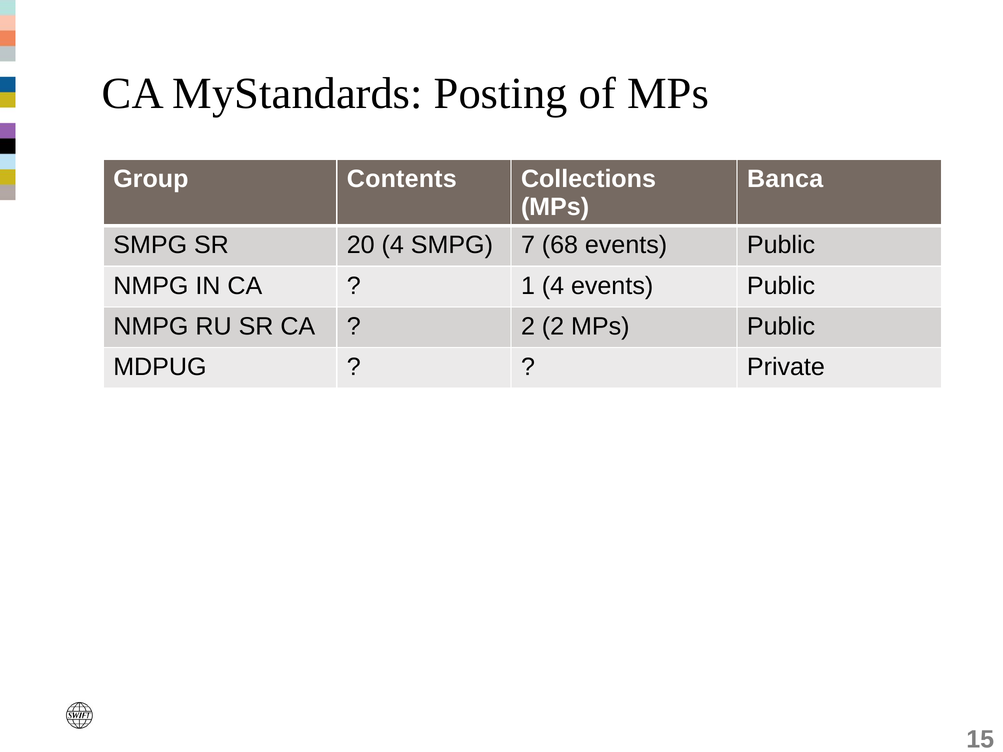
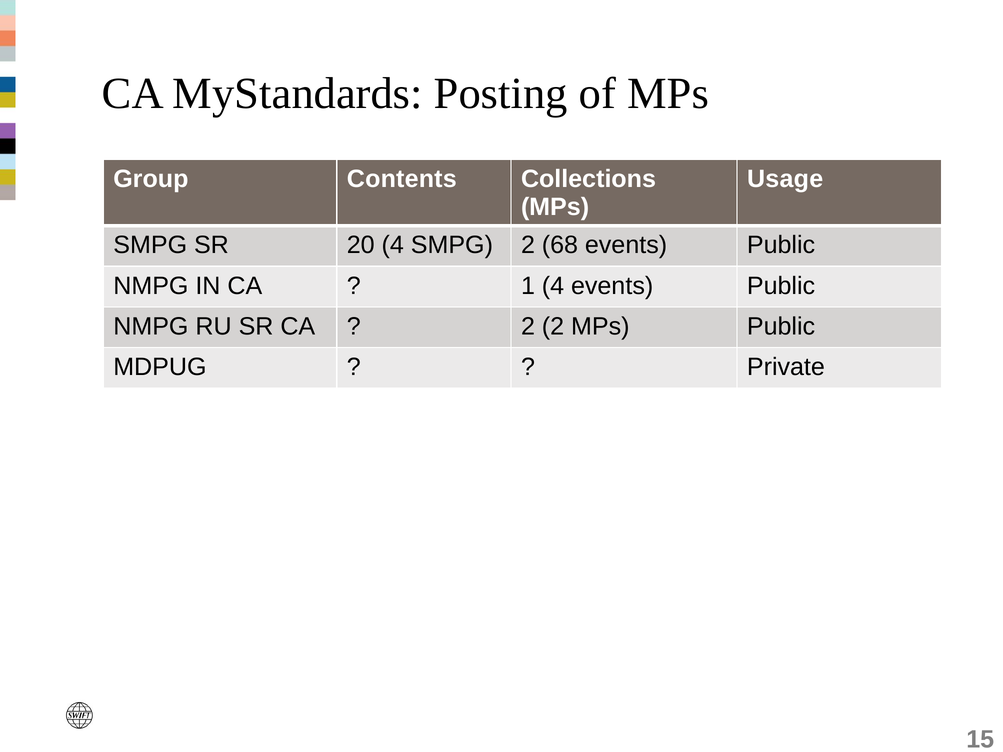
Banca: Banca -> Usage (785, 179)
SMPG 7: 7 -> 2 (528, 245)
